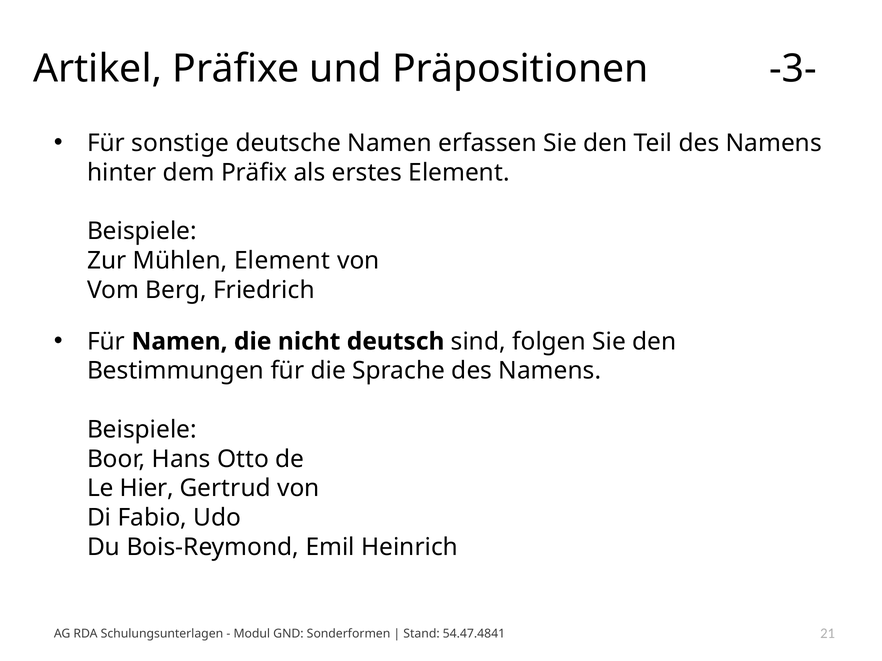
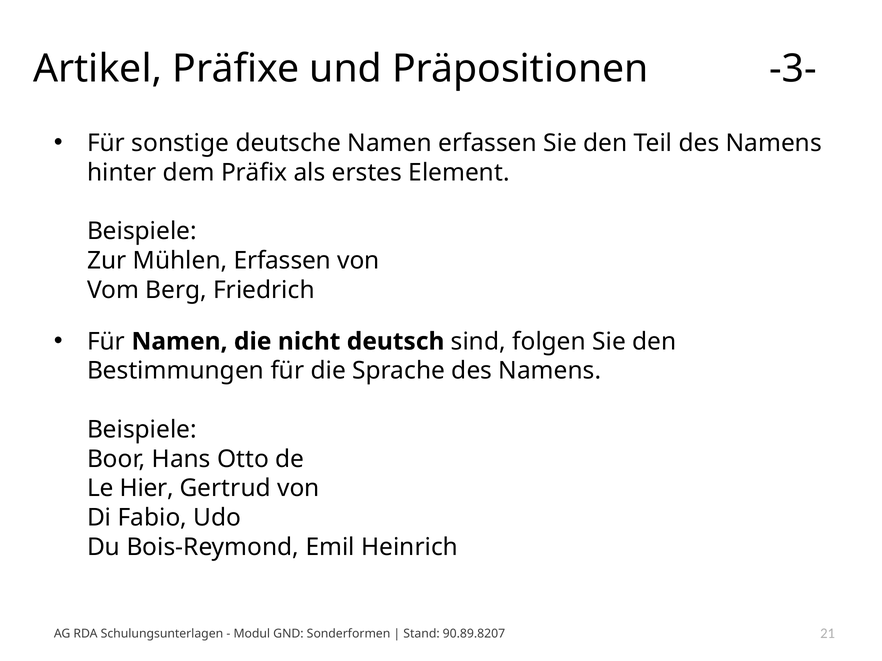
Mühlen Element: Element -> Erfassen (282, 261)
54.47.4841: 54.47.4841 -> 90.89.8207 (474, 634)
